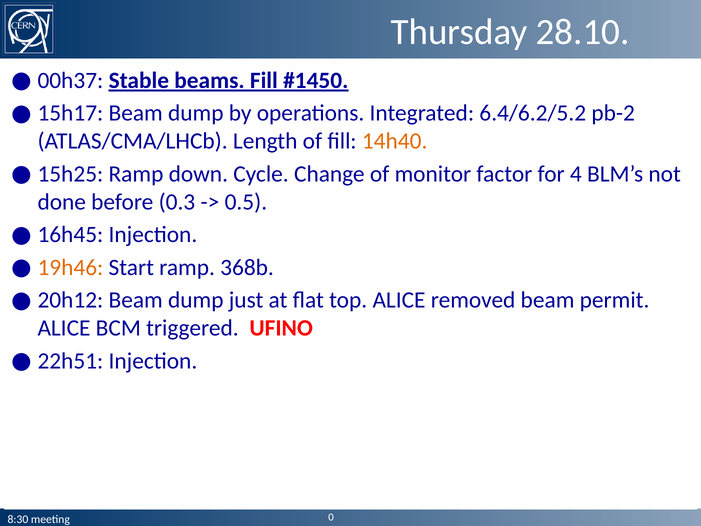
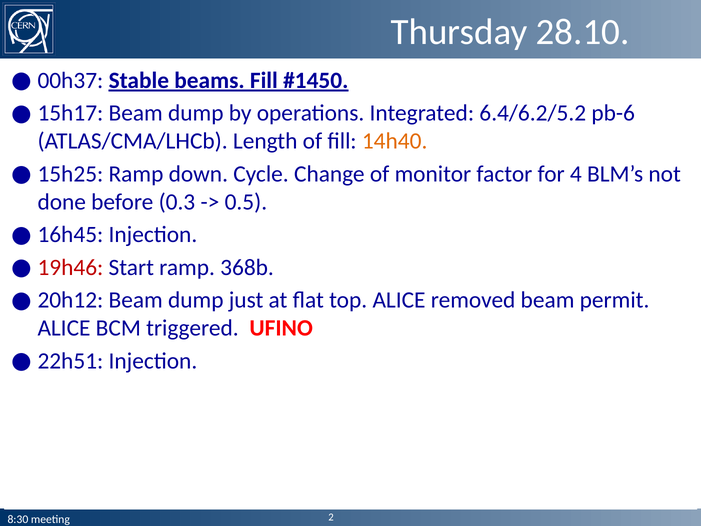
pb-2: pb-2 -> pb-6 (613, 113)
19h46 colour: orange -> red (70, 267)
0: 0 -> 2 (331, 517)
